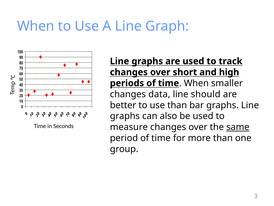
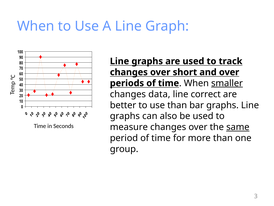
and high: high -> over (229, 72)
smaller underline: none -> present (227, 83)
should: should -> correct (206, 94)
